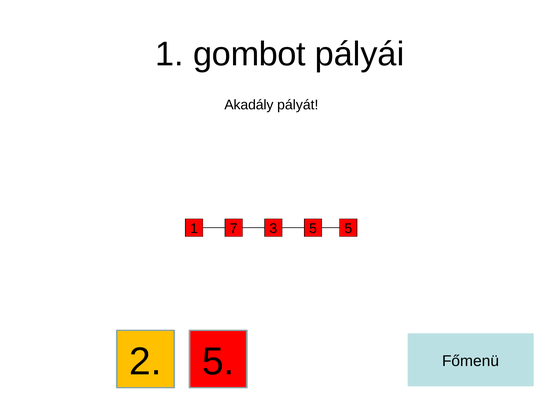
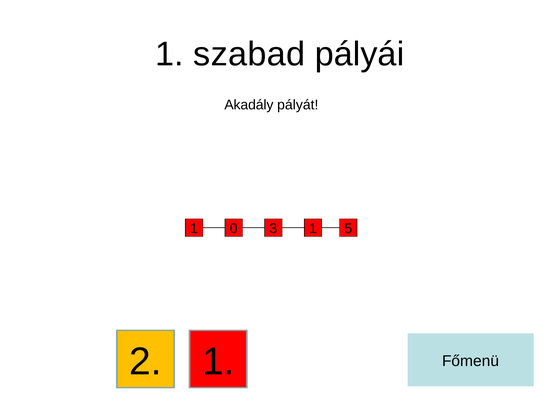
gombot: gombot -> szabad (249, 54)
7: 7 -> 0 (234, 229)
3 5: 5 -> 1 (313, 229)
2 5: 5 -> 1 (218, 362)
